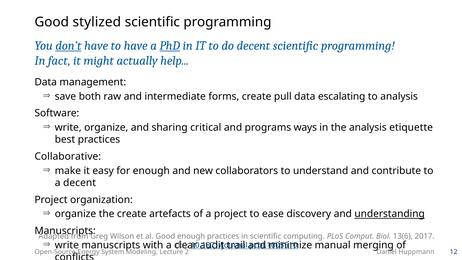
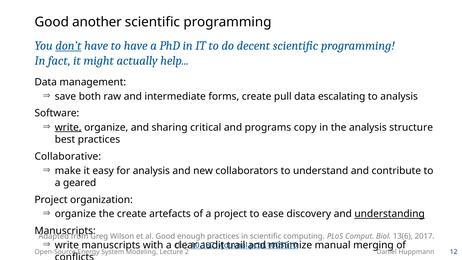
stylized: stylized -> another (97, 22)
PhD underline: present -> none (170, 46)
write underline: none -> present (68, 127)
ways: ways -> copy (305, 127)
etiquette: etiquette -> structure (411, 127)
for enough: enough -> analysis (151, 171)
a decent: decent -> geared (80, 183)
